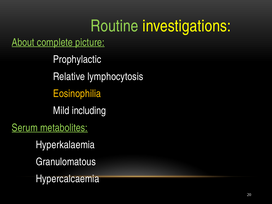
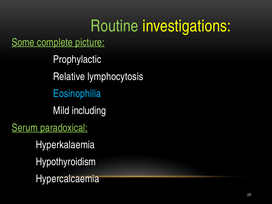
About: About -> Some (23, 42)
Eosinophilia colour: yellow -> light blue (77, 94)
metabolites: metabolites -> paradoxical (64, 128)
Granulomatous: Granulomatous -> Hypothyroidism (66, 162)
